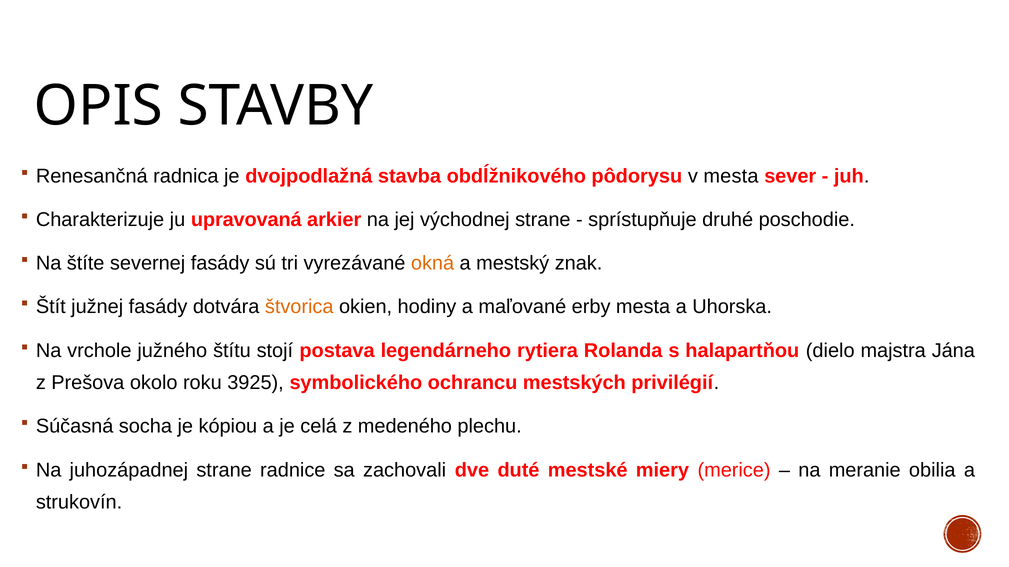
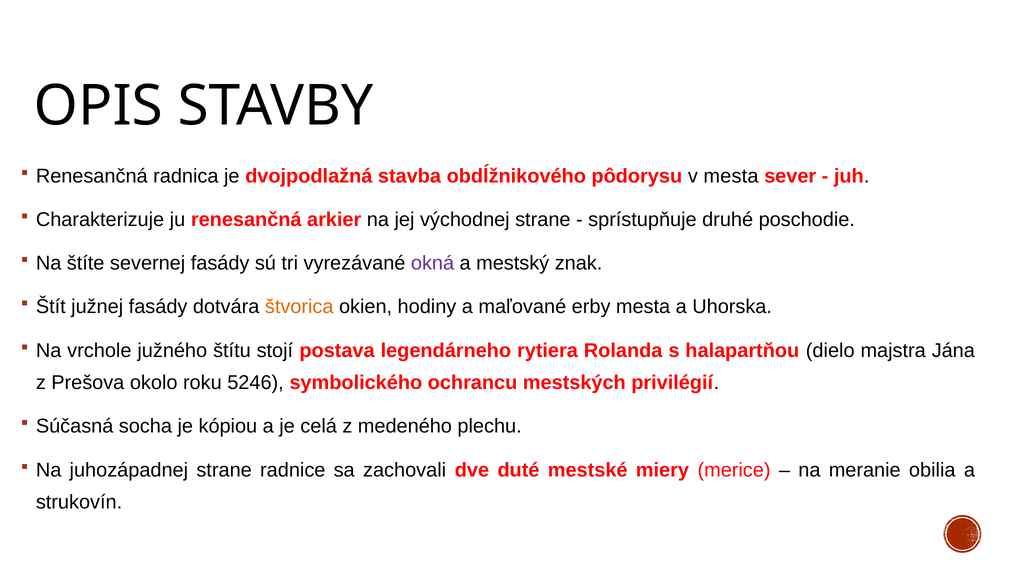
ju upravovaná: upravovaná -> renesančná (246, 220)
okná colour: orange -> purple (433, 264)
3925: 3925 -> 5246 (256, 383)
